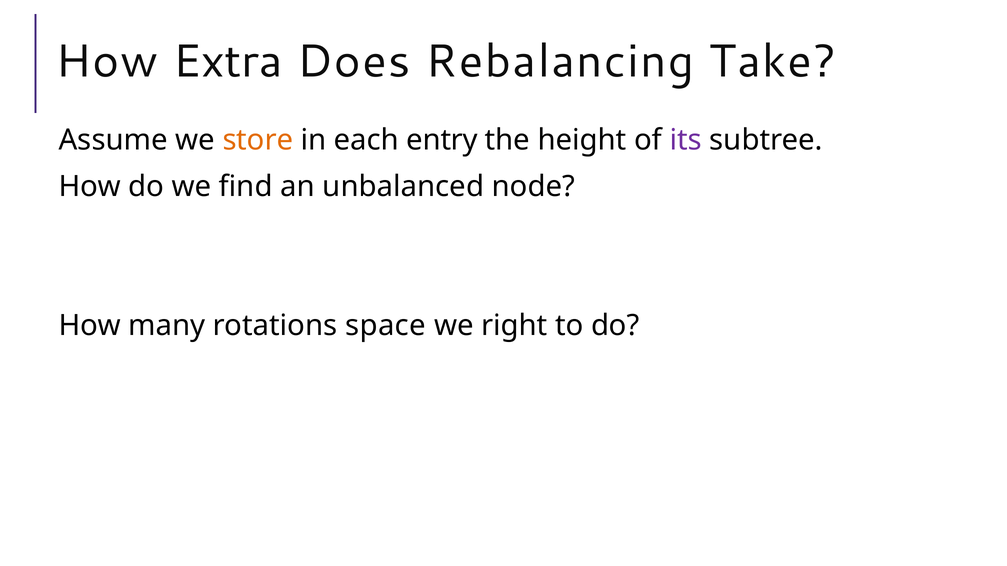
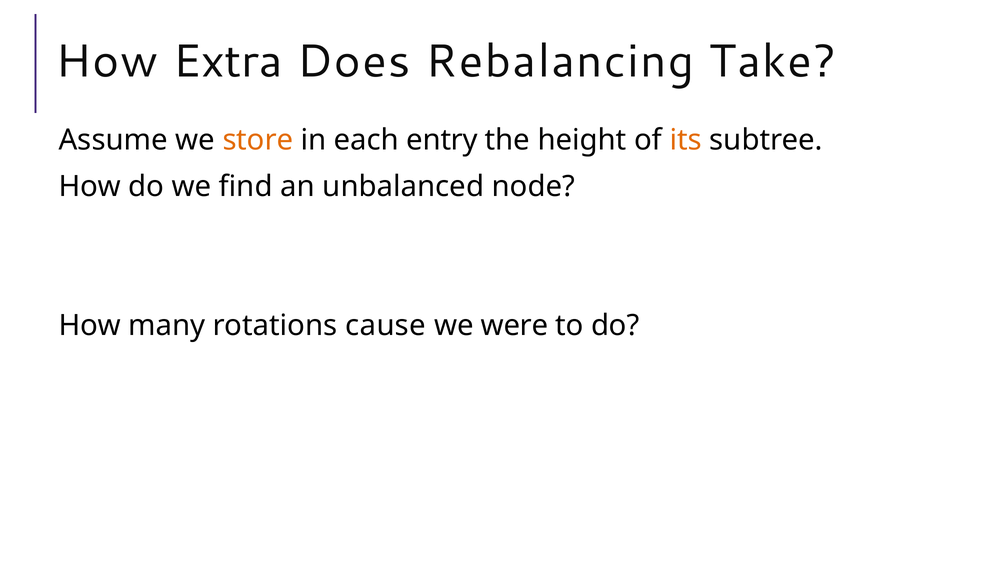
its colour: purple -> orange (686, 140)
space: space -> cause (386, 326)
right: right -> were (515, 326)
